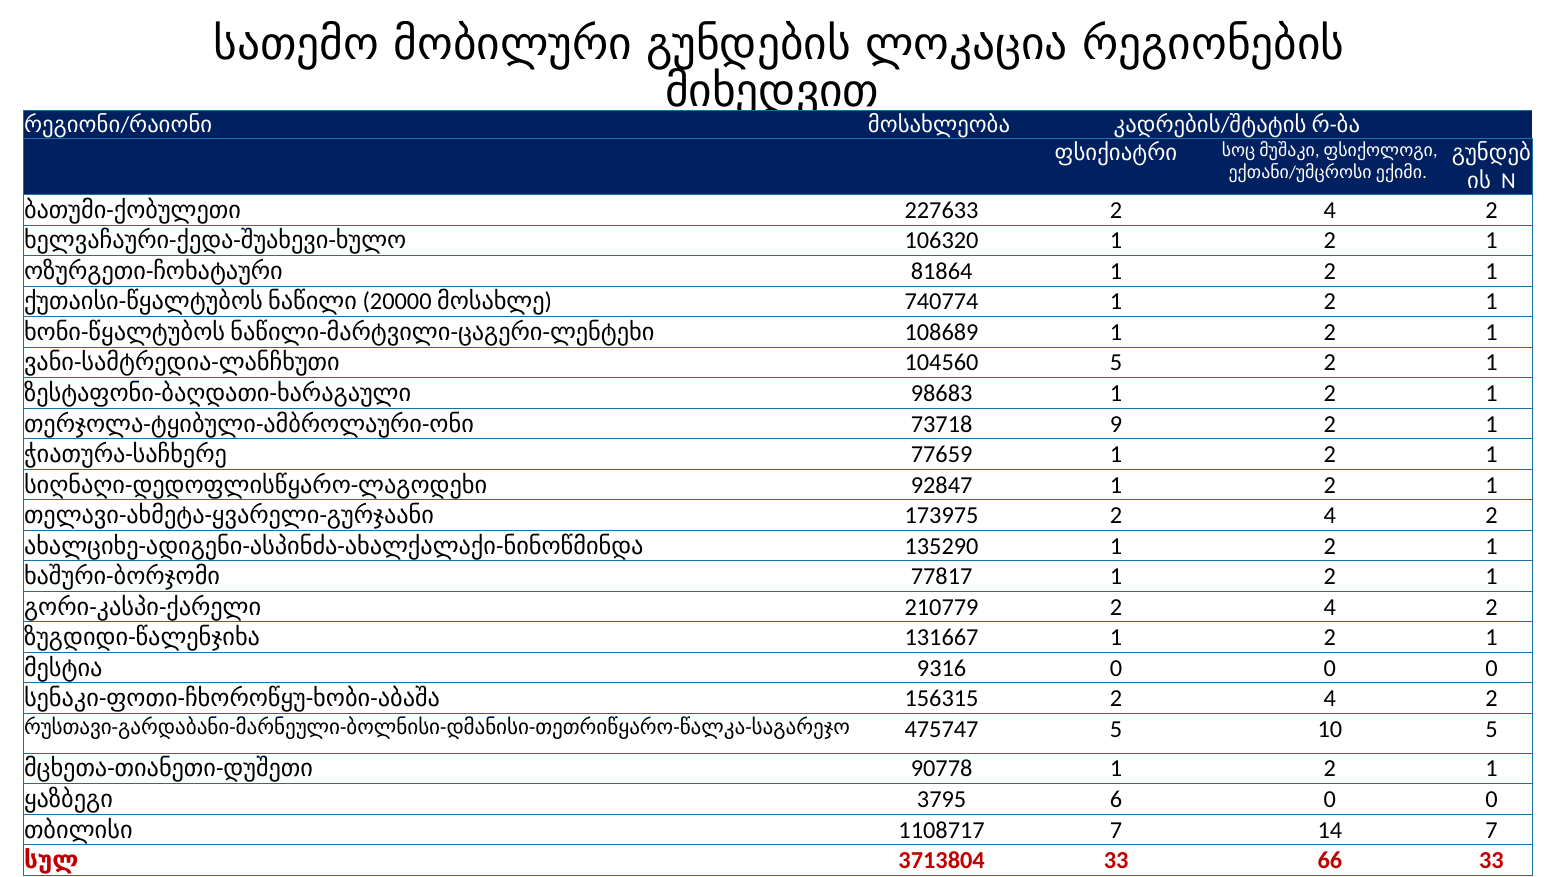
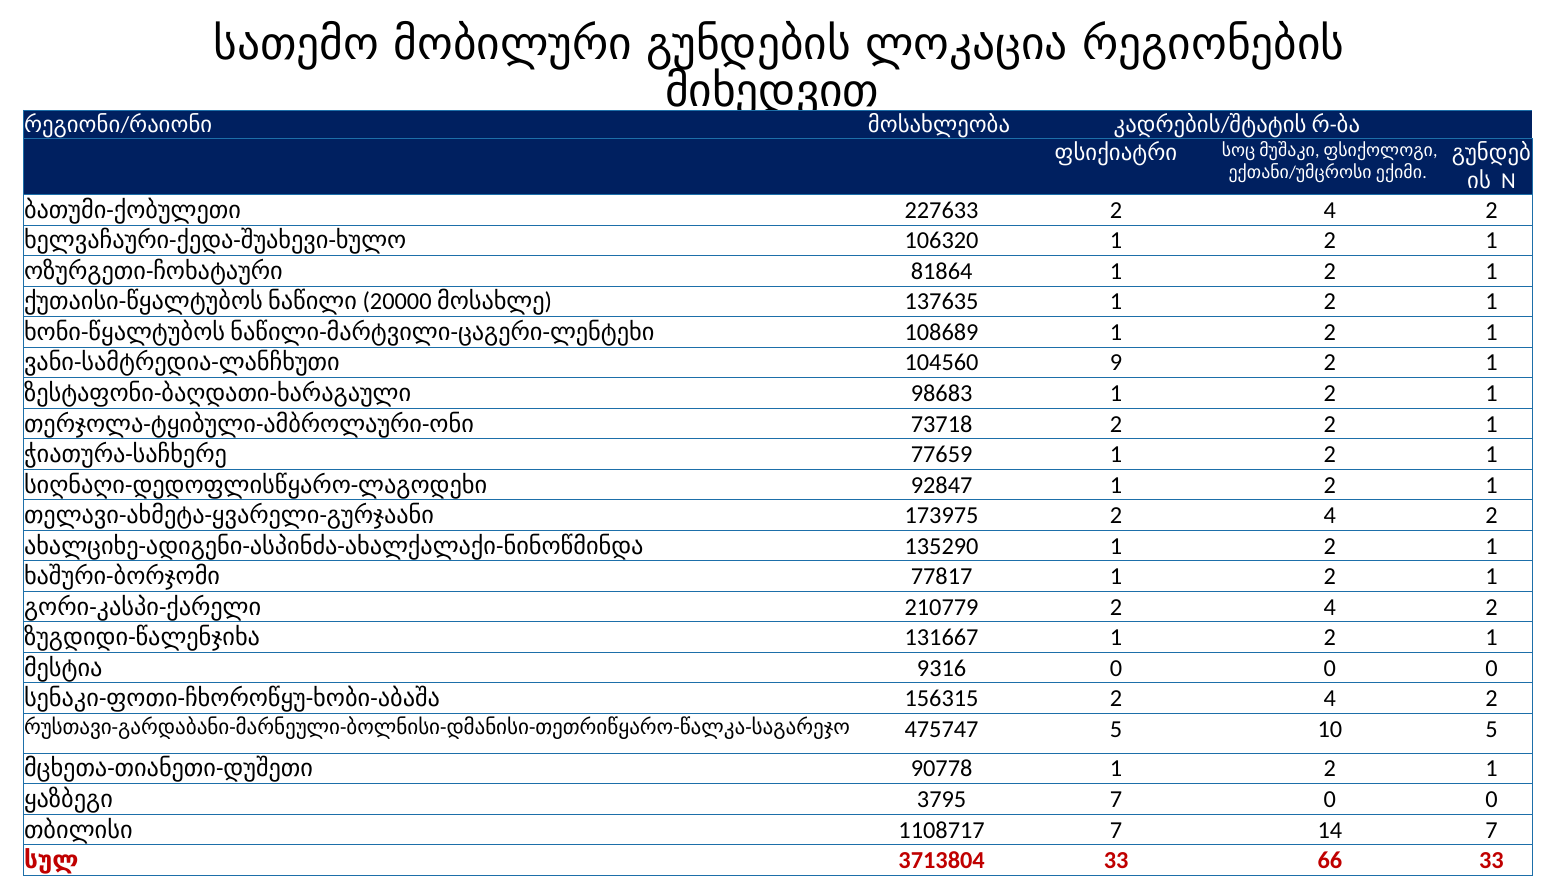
740774: 740774 -> 137635 (942, 302)
104560 5: 5 -> 9 (1116, 363)
73718 9: 9 -> 2 (1116, 424)
3795 6: 6 -> 7 (1116, 799)
